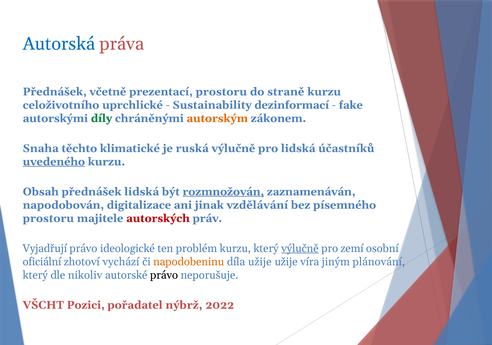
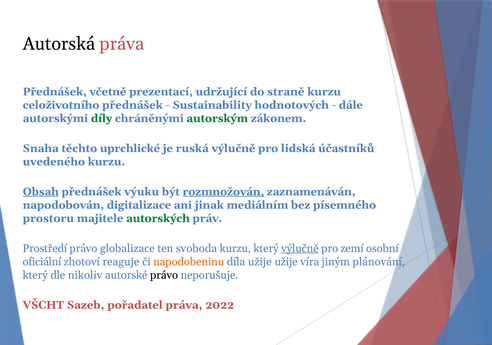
Autorská colour: blue -> black (59, 44)
prezentací prostoru: prostoru -> udržující (221, 92)
celoživotního uprchlické: uprchlické -> přednášek (132, 105)
dezinformací: dezinformací -> hodnotových (292, 105)
fake: fake -> dále (351, 105)
autorským colour: orange -> green (217, 118)
klimatické: klimatické -> uprchlické (130, 148)
uvedeného underline: present -> none (54, 161)
Obsah underline: none -> present (41, 191)
přednášek lidská: lidská -> výuku (142, 191)
vzdělávání: vzdělávání -> mediálním (257, 205)
autorských colour: red -> green (158, 218)
Vyjadřují: Vyjadřují -> Prostředí (45, 248)
ideologické: ideologické -> globalizace (127, 248)
problém: problém -> svoboda (196, 248)
vychází: vychází -> reaguje (121, 261)
Pozici: Pozici -> Sazeb (86, 304)
pořadatel nýbrž: nýbrž -> práva (184, 304)
